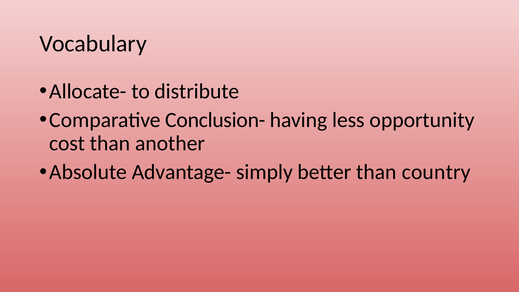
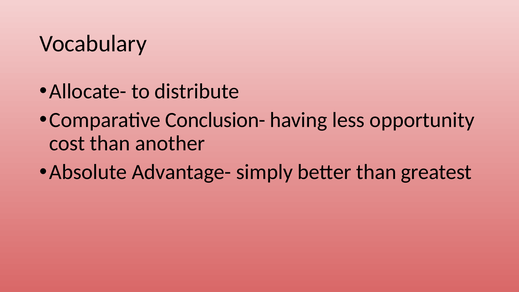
country: country -> greatest (436, 172)
